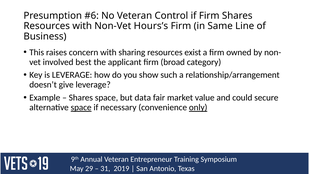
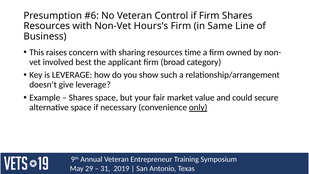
exist: exist -> time (193, 52)
data: data -> your (143, 98)
space underline: present -> none (81, 107)
